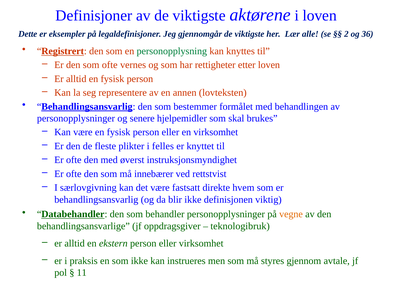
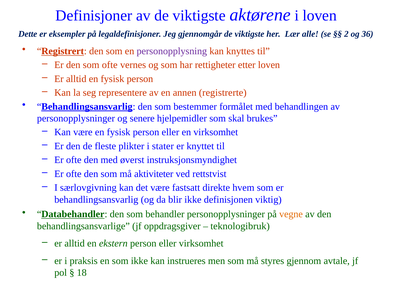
personopplysning colour: green -> purple (172, 51)
lovteksten: lovteksten -> registrerte (223, 93)
felles: felles -> stater (163, 146)
innebærer: innebærer -> aktiviteter (154, 174)
11: 11 -> 18 (82, 273)
